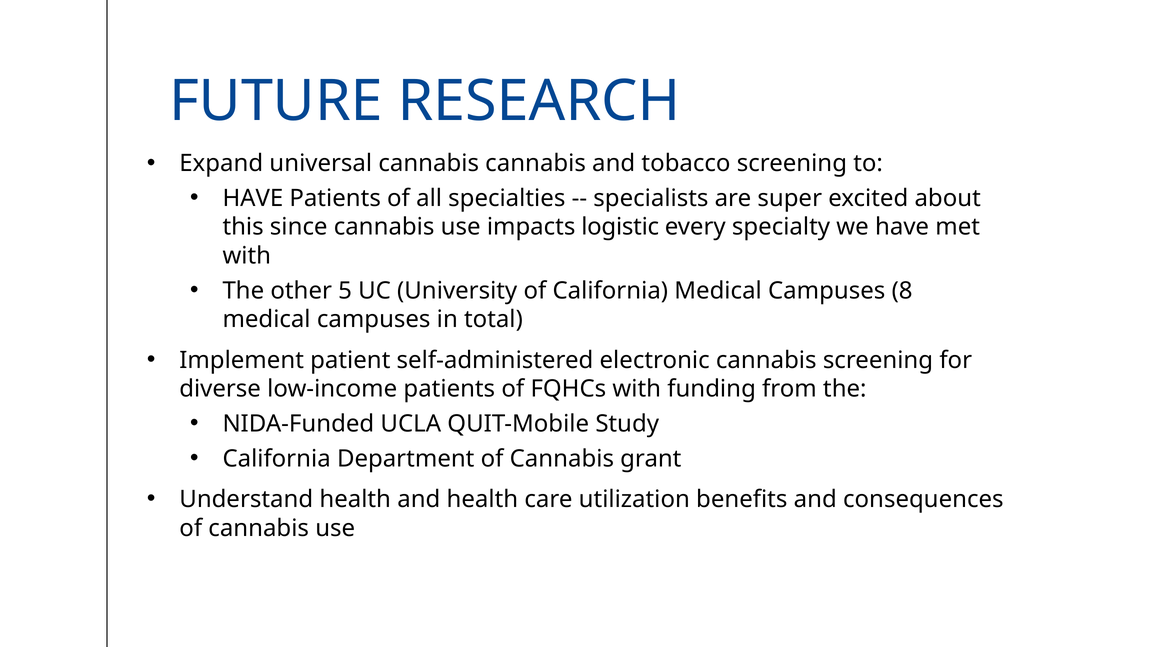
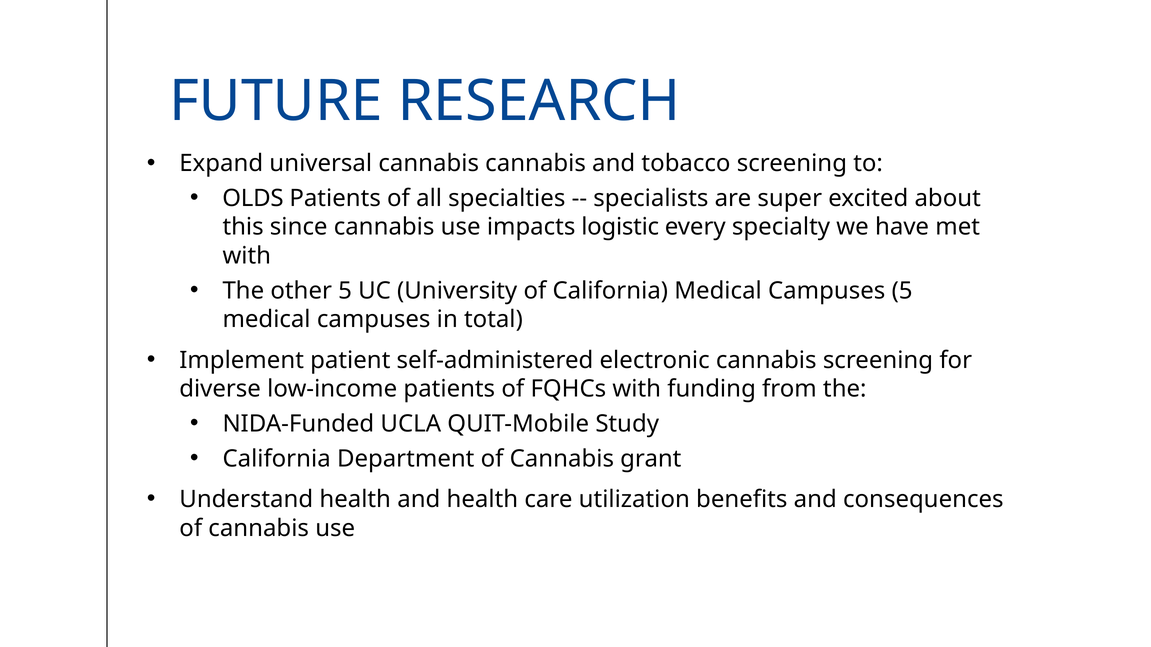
HAVE: HAVE -> OLDS (253, 198)
Campuses 8: 8 -> 5 (902, 291)
